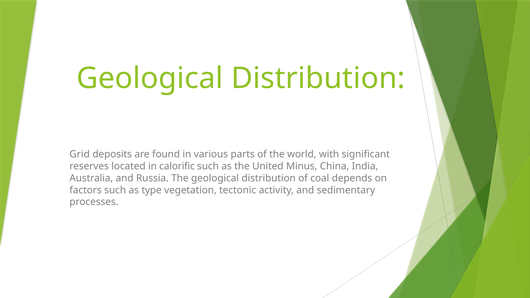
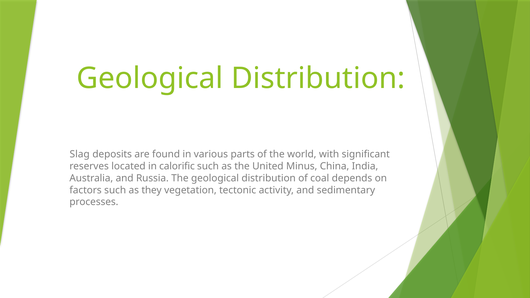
Grid: Grid -> Slag (80, 154)
type: type -> they (152, 190)
